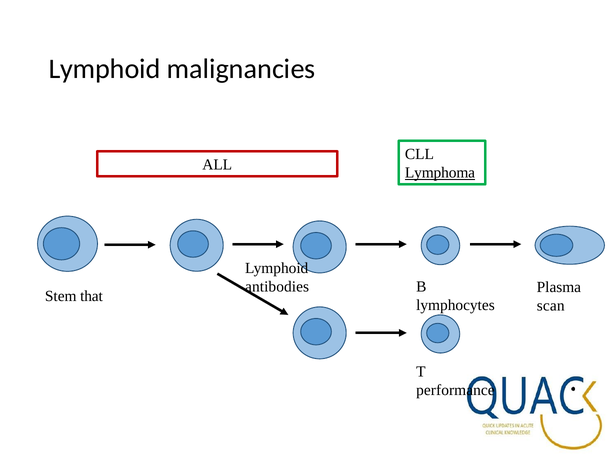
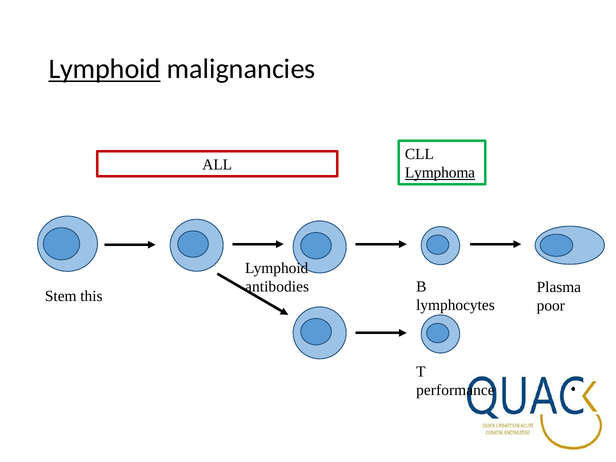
Lymphoid underline: none -> present (104, 69)
that: that -> this (91, 296)
scan: scan -> poor (551, 306)
